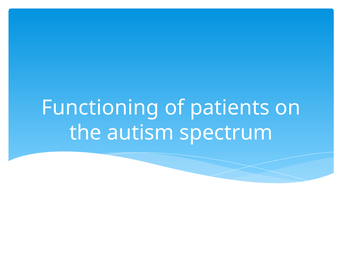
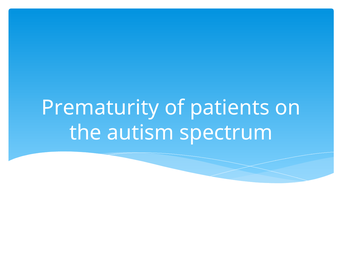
Functioning: Functioning -> Prematurity (100, 108)
